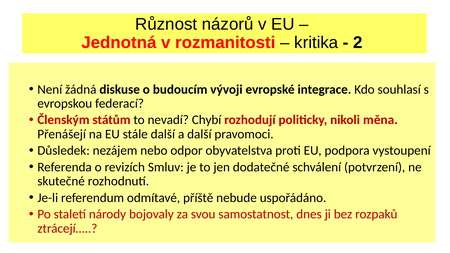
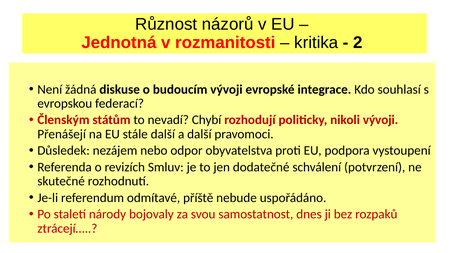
nikoli měna: měna -> vývoji (381, 120)
